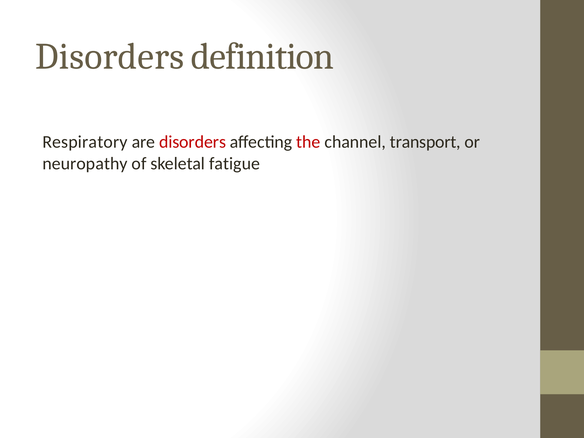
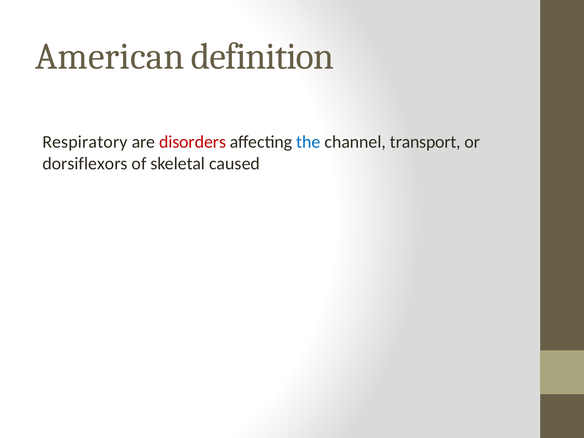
Disorders: Disorders -> American (110, 57)
the colour: red -> blue (308, 142)
neuropathy: neuropathy -> dorsiflexors (85, 163)
fatigue: fatigue -> caused (235, 163)
